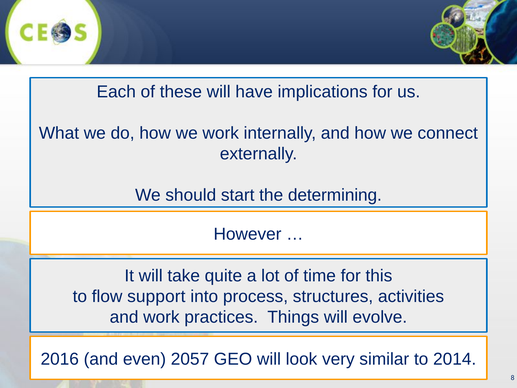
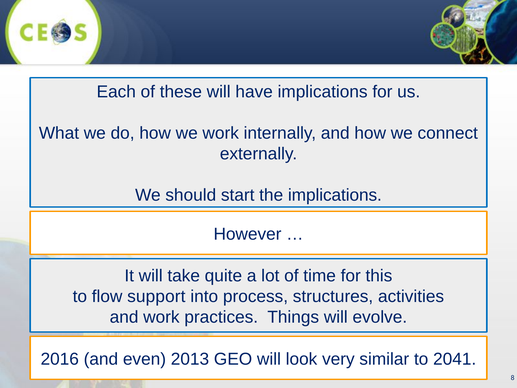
the determining: determining -> implications (335, 195)
2057: 2057 -> 2013 (190, 359)
2014: 2014 -> 2041 (455, 359)
